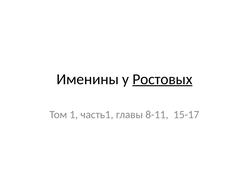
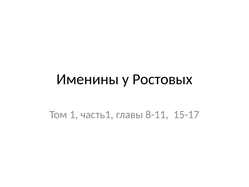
Ростовых underline: present -> none (162, 79)
